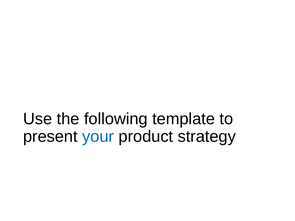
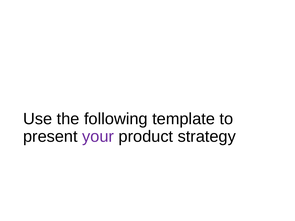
your colour: blue -> purple (98, 137)
